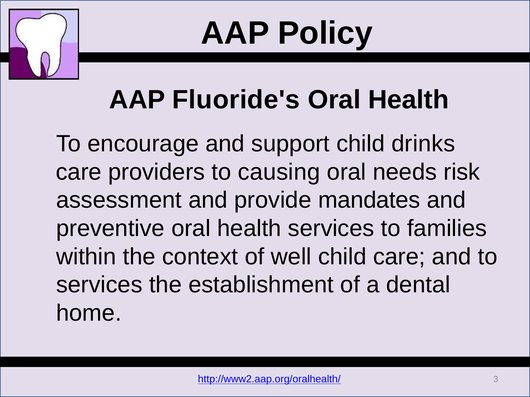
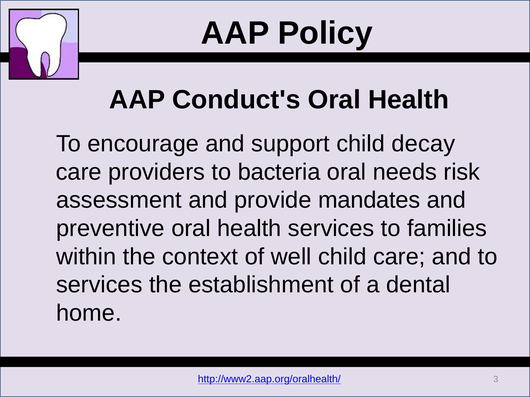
Fluoride's: Fluoride's -> Conduct's (236, 100)
drinks: drinks -> decay (423, 144)
causing: causing -> bacteria (279, 172)
